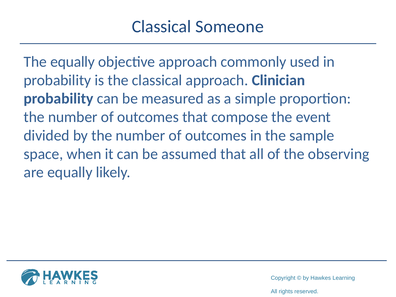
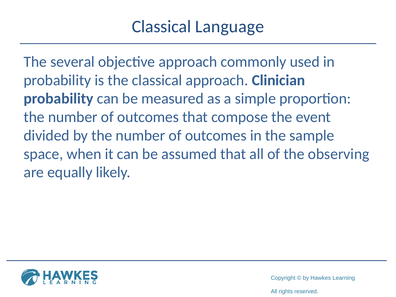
Someone: Someone -> Language (230, 27)
The equally: equally -> several (73, 62)
